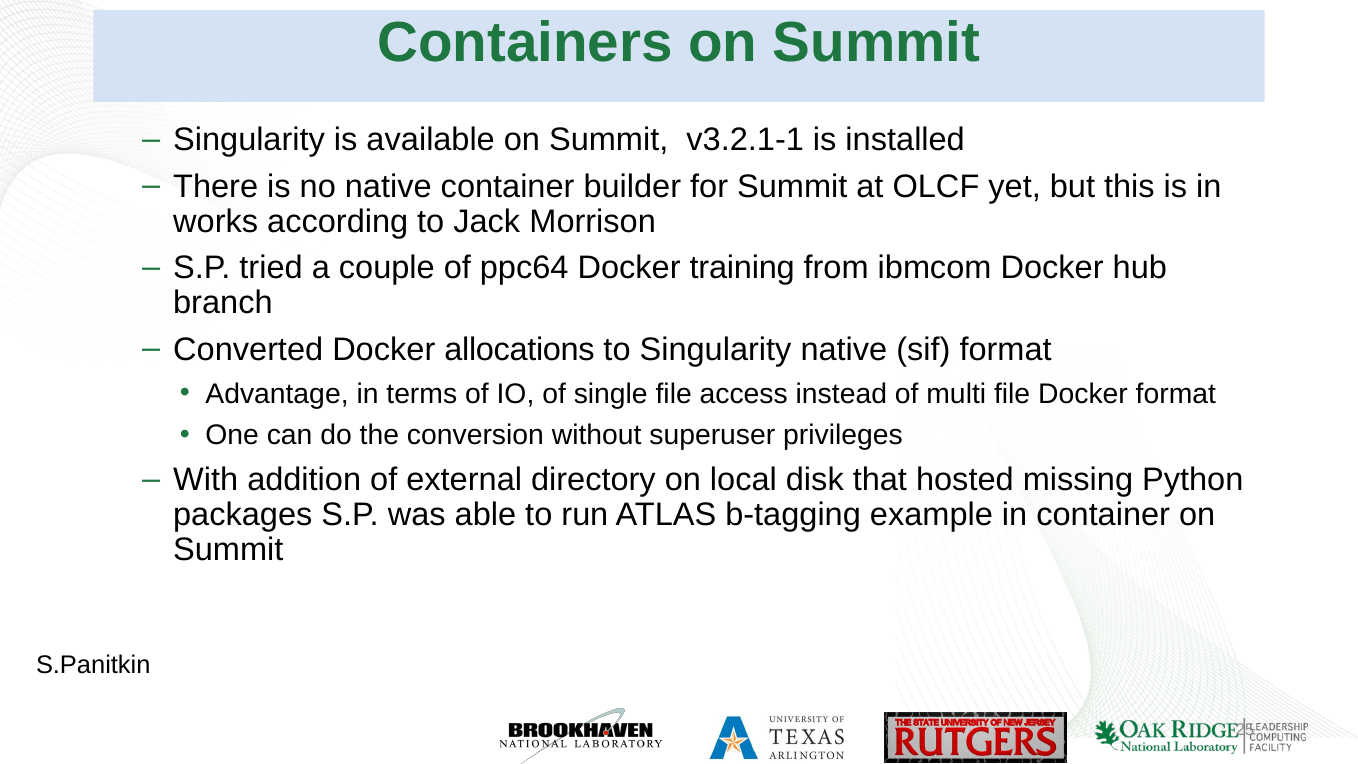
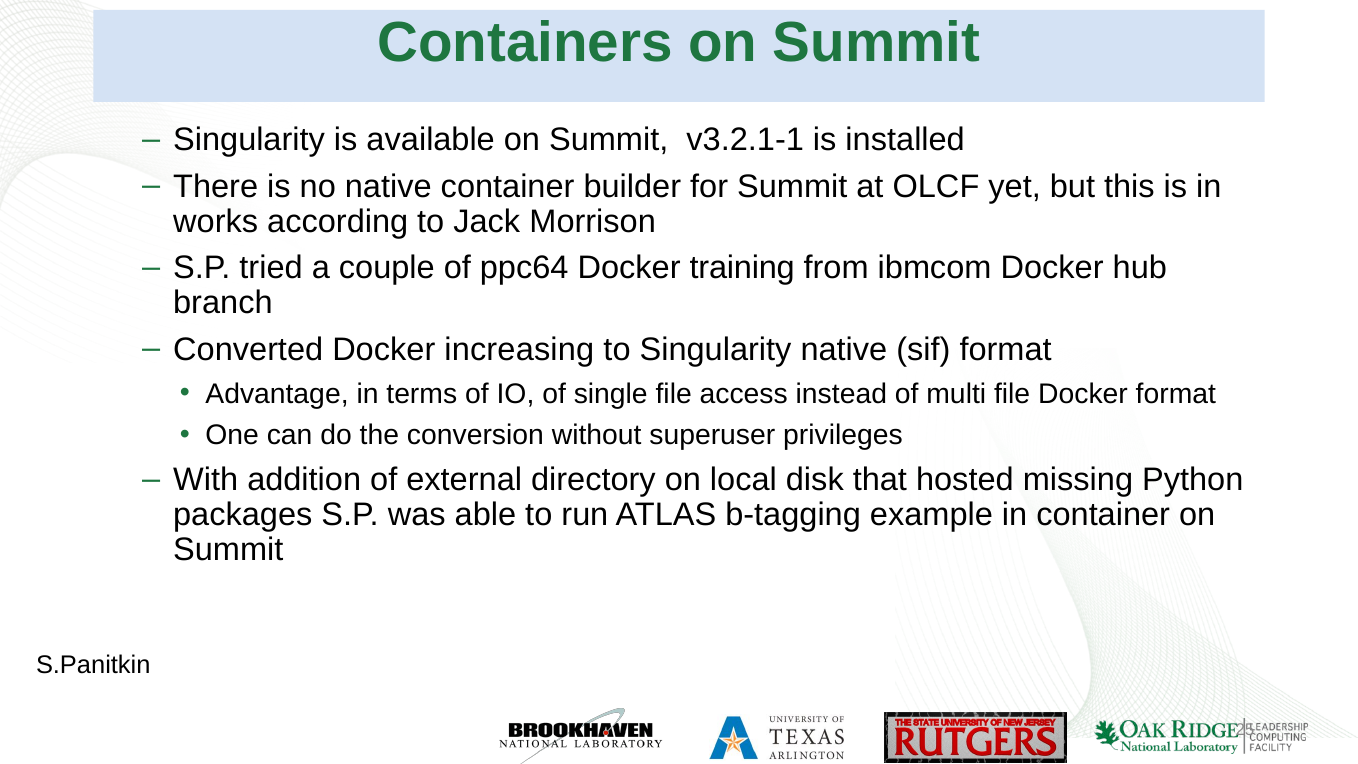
allocations: allocations -> increasing (519, 350)
